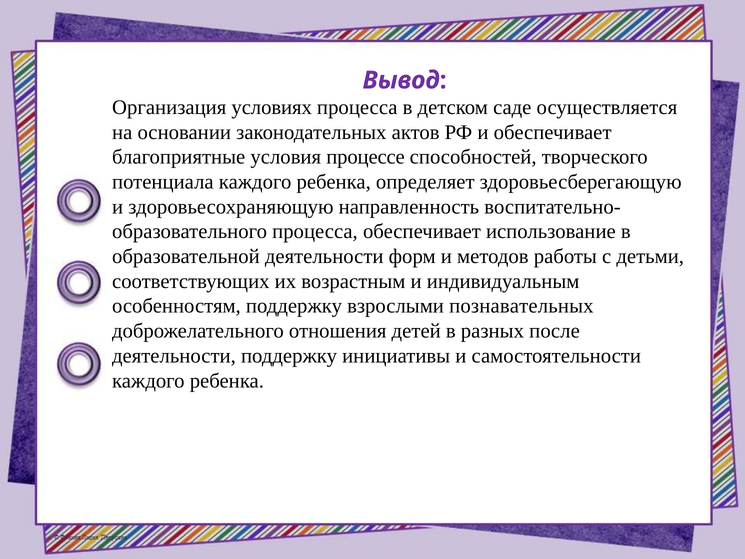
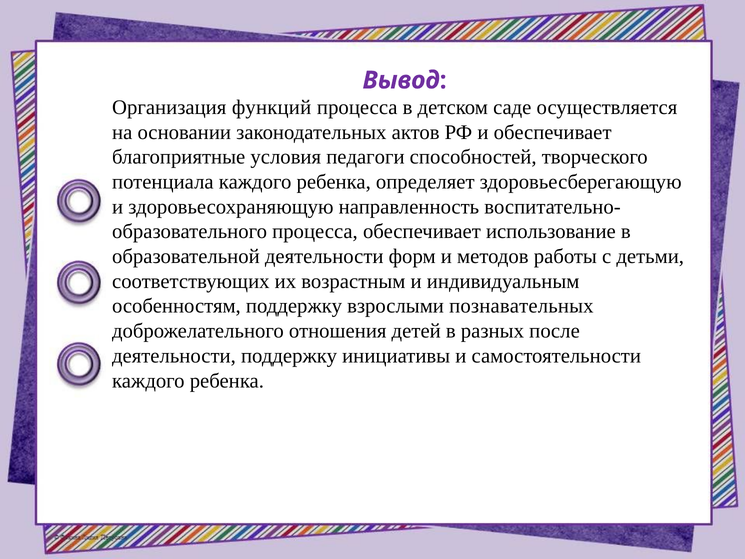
условиях: условиях -> функций (272, 107)
процессе: процессе -> педагоги (365, 157)
